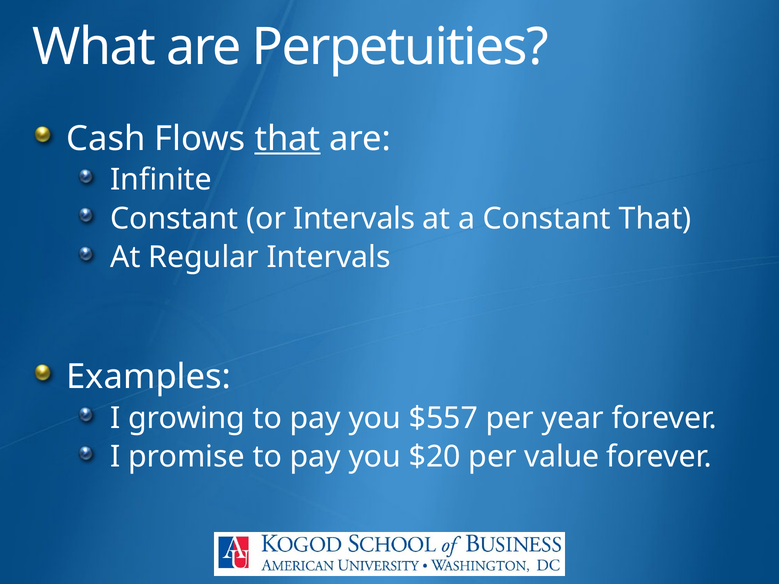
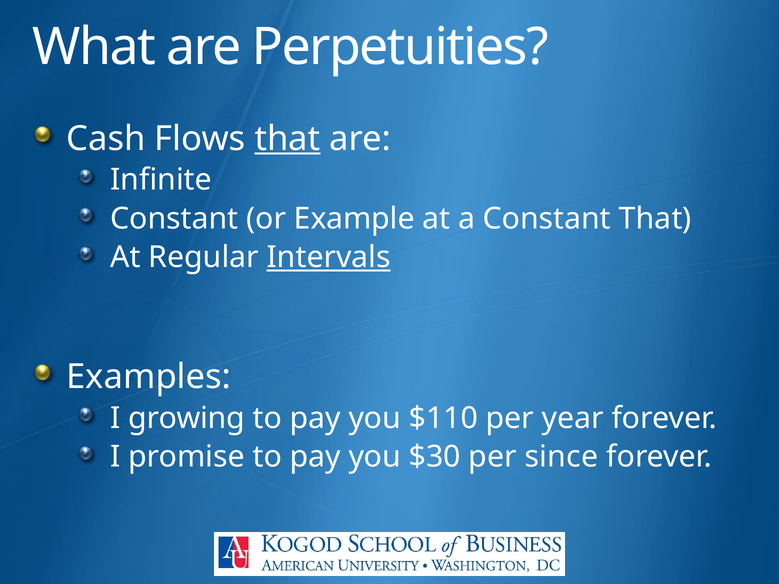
or Intervals: Intervals -> Example (354, 219)
Intervals underline: none -> present (329, 258)
$557: $557 -> $110 (443, 418)
$20: $20 -> $30 (435, 457)
value: value -> since (561, 457)
